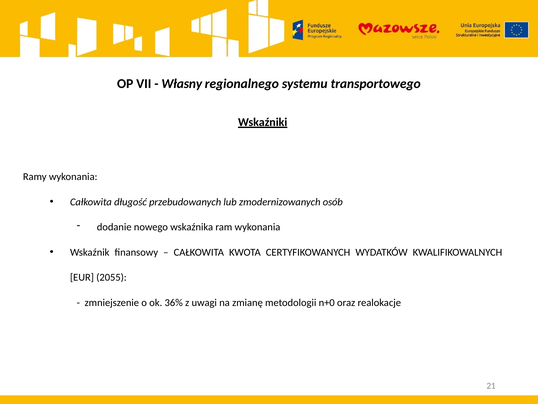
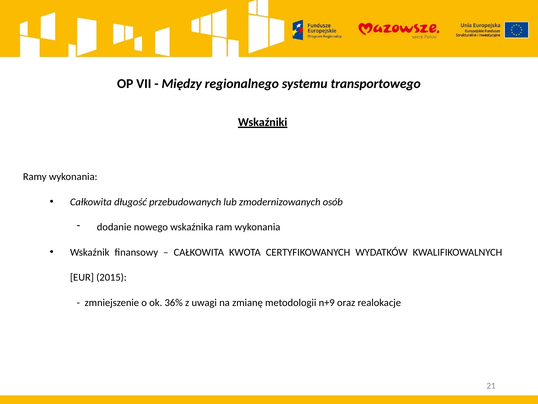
Własny: Własny -> Między (182, 84)
2055: 2055 -> 2015 (111, 277)
n+0: n+0 -> n+9 (327, 302)
